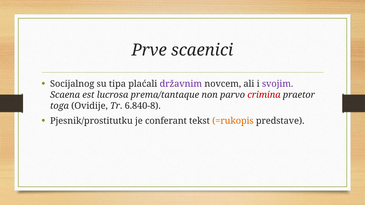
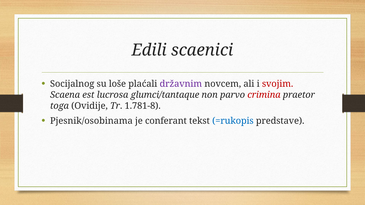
Prve: Prve -> Edili (149, 50)
tipa: tipa -> loše (117, 84)
svojim colour: purple -> red (278, 84)
prema/tantaque: prema/tantaque -> glumci/tantaque (165, 95)
6.840-8: 6.840-8 -> 1.781-8 (143, 106)
Pjesnik/prostitutku: Pjesnik/prostitutku -> Pjesnik/osobinama (91, 121)
=rukopis colour: orange -> blue (233, 121)
